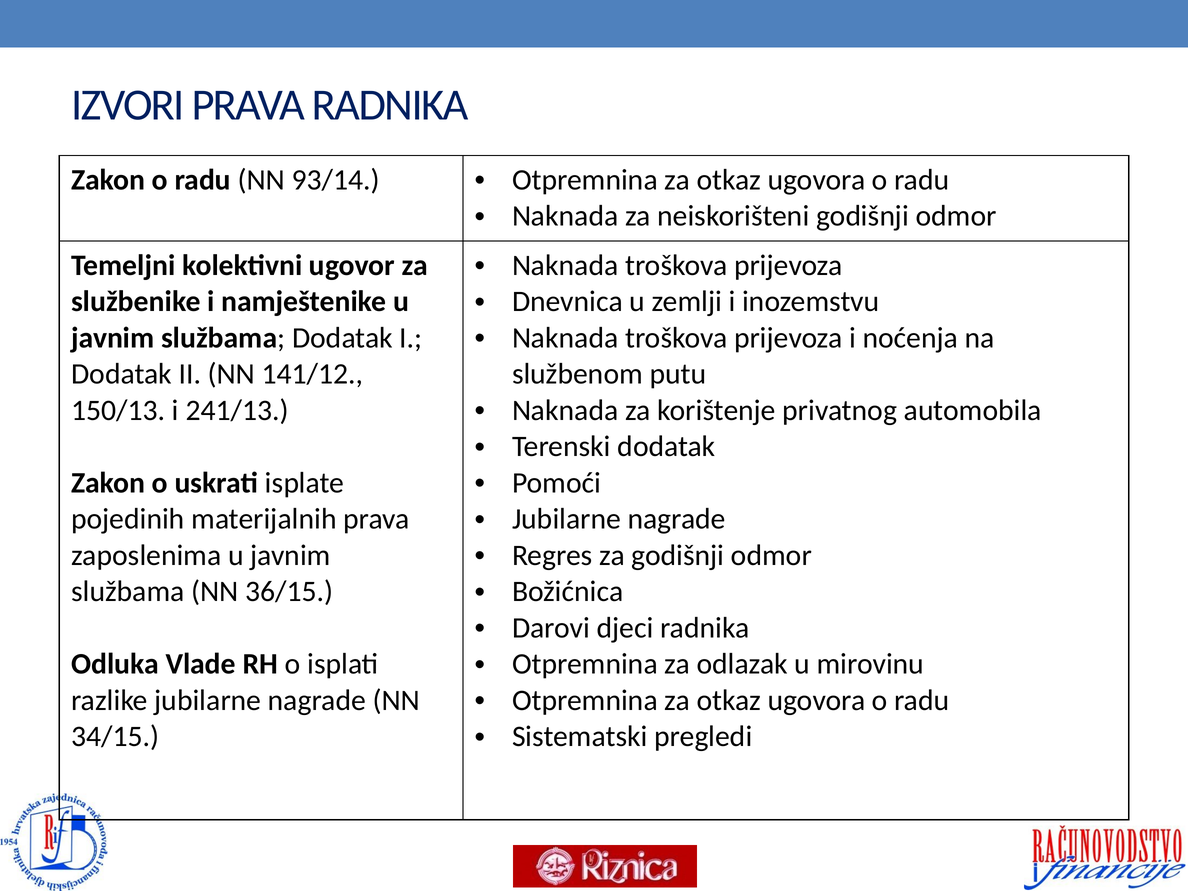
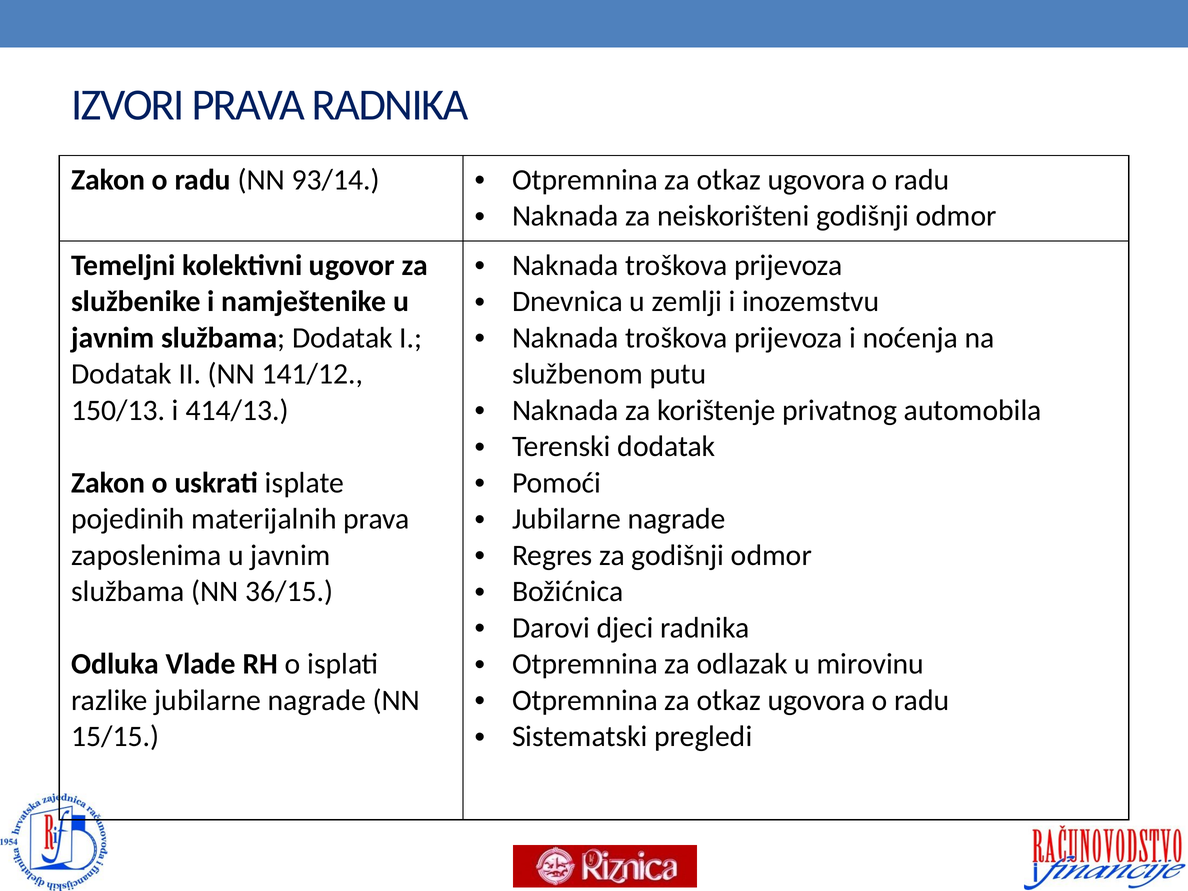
241/13: 241/13 -> 414/13 (237, 410)
34/15: 34/15 -> 15/15 (115, 737)
